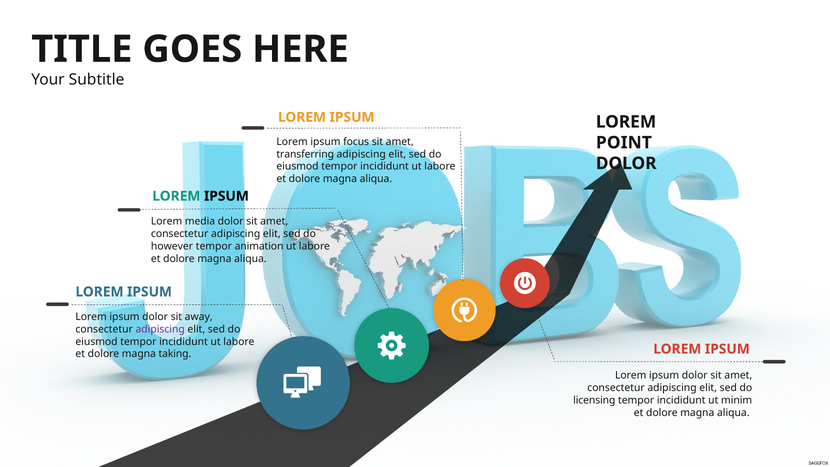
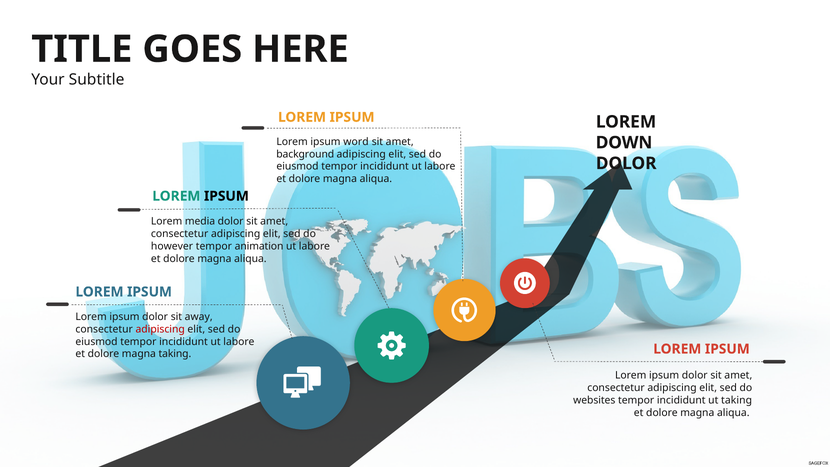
focus: focus -> word (356, 142)
POINT: POINT -> DOWN (624, 143)
transferring: transferring -> background (305, 154)
adipiscing colour: purple -> red (160, 329)
licensing: licensing -> websites (594, 400)
ut minim: minim -> taking (737, 400)
